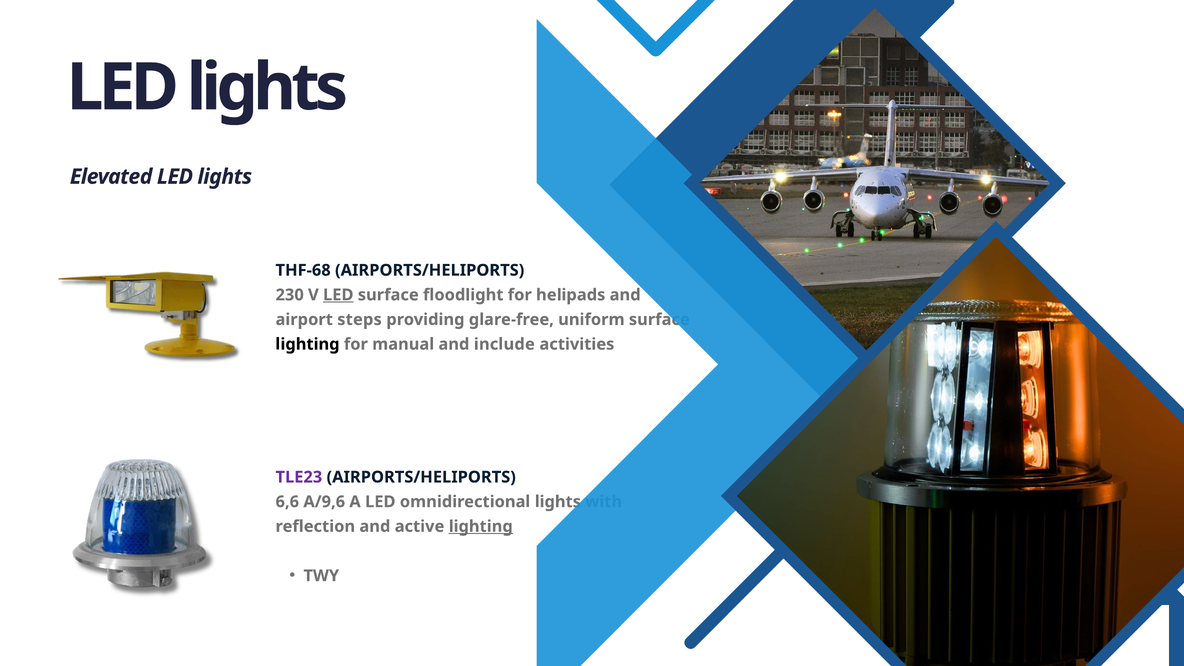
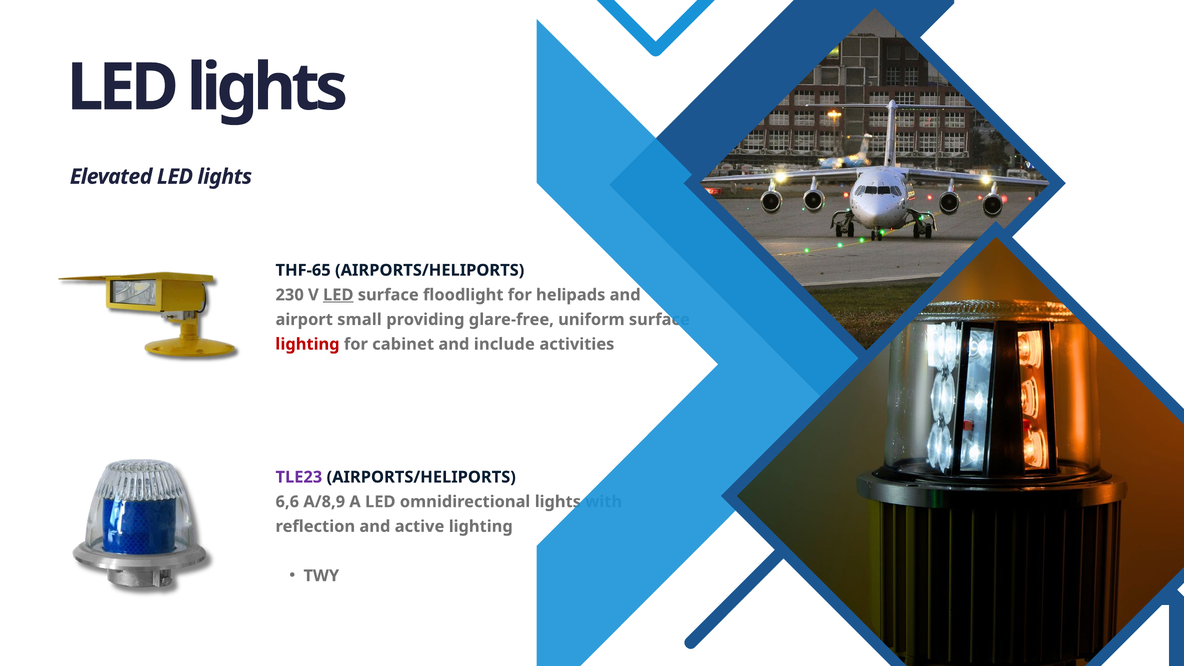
THF-68: THF-68 -> THF-65 (303, 270)
steps: steps -> small (360, 320)
lighting colour: black -> red (308, 344)
manual: manual -> cabinet (403, 344)
A/9,6: A/9,6 -> A/8,9 (324, 502)
lighting underline: present -> none (481, 526)
